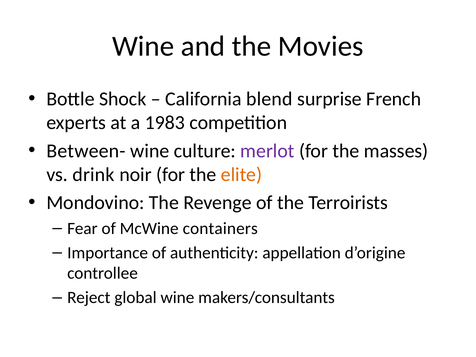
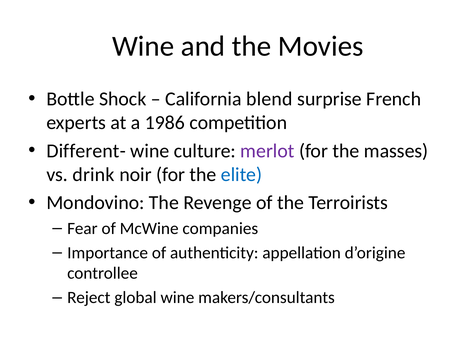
1983: 1983 -> 1986 (165, 123)
Between-: Between- -> Different- (86, 151)
elite colour: orange -> blue (242, 175)
containers: containers -> companies (220, 228)
